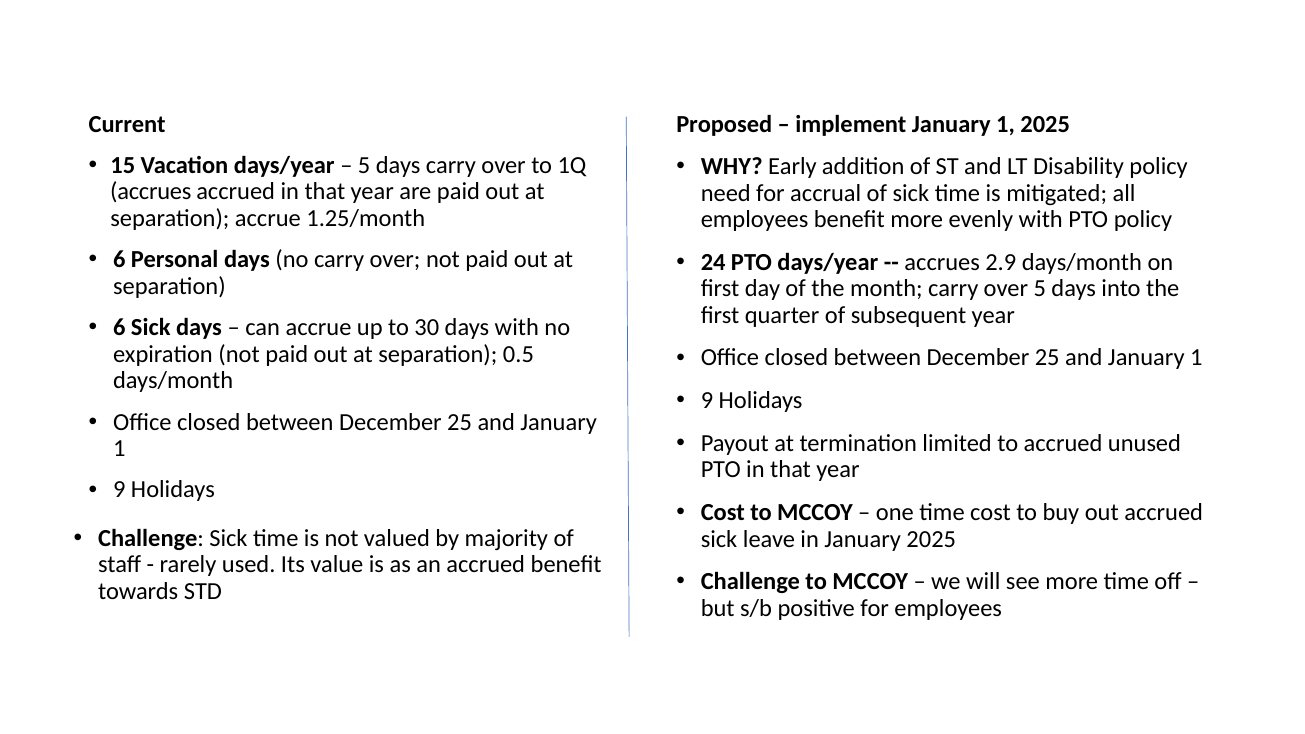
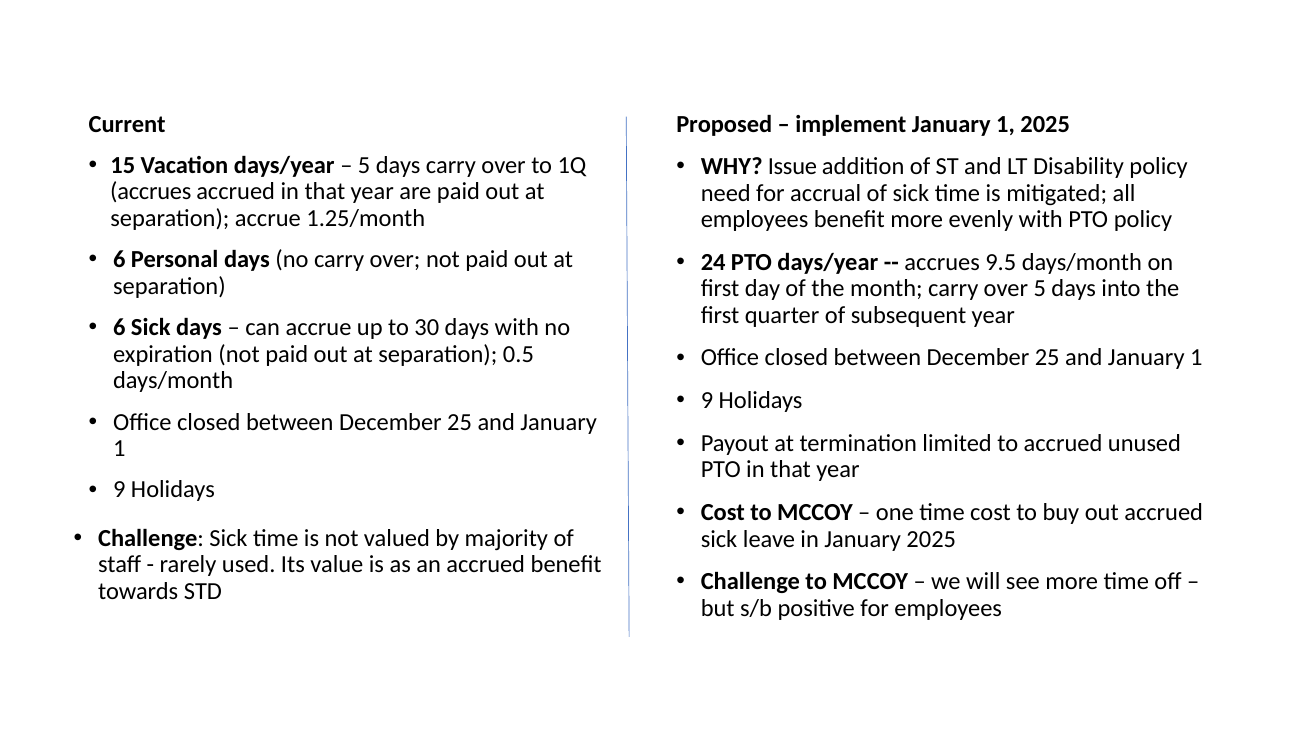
Early: Early -> Issue (792, 167)
2.9: 2.9 -> 9.5 (1001, 262)
